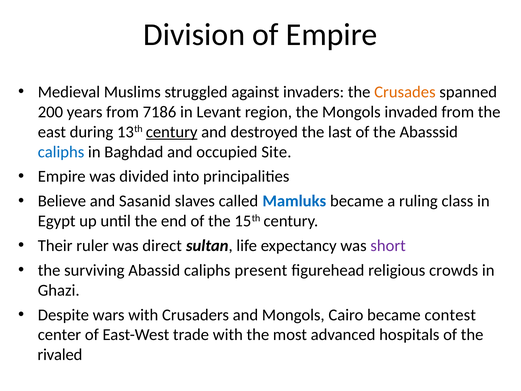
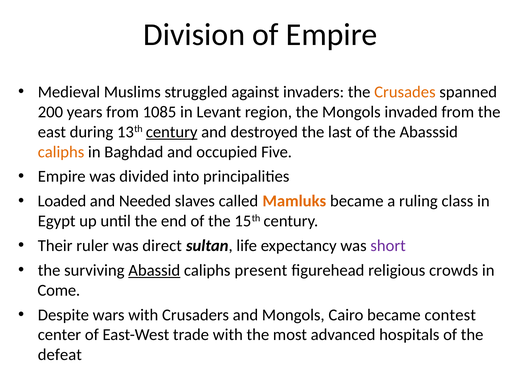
7186: 7186 -> 1085 (159, 112)
caliphs colour: blue -> orange (61, 152)
Site: Site -> Five (277, 152)
Believe: Believe -> Loaded (62, 201)
Sasanid: Sasanid -> Needed (145, 201)
Mamluks colour: blue -> orange (294, 201)
Abassid underline: none -> present (154, 270)
Ghazi: Ghazi -> Come (59, 290)
rivaled: rivaled -> defeat (60, 355)
